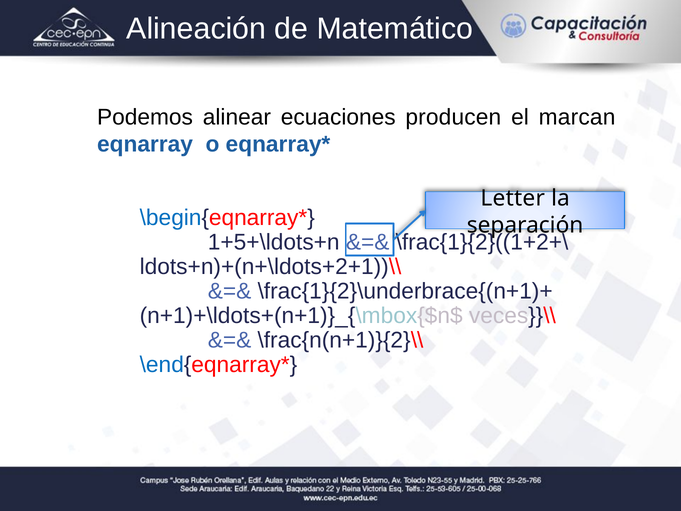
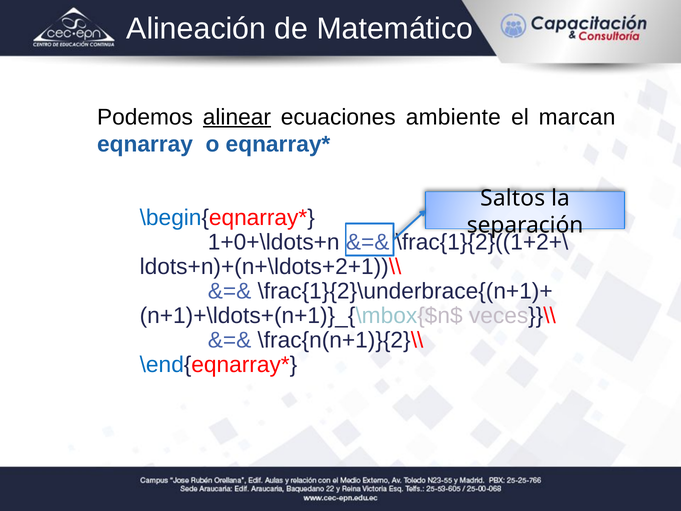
alinear underline: none -> present (237, 117)
producen: producen -> ambiente (453, 117)
Letter: Letter -> Saltos (513, 198)
1+5+\ldots+n: 1+5+\ldots+n -> 1+0+\ldots+n (274, 242)
